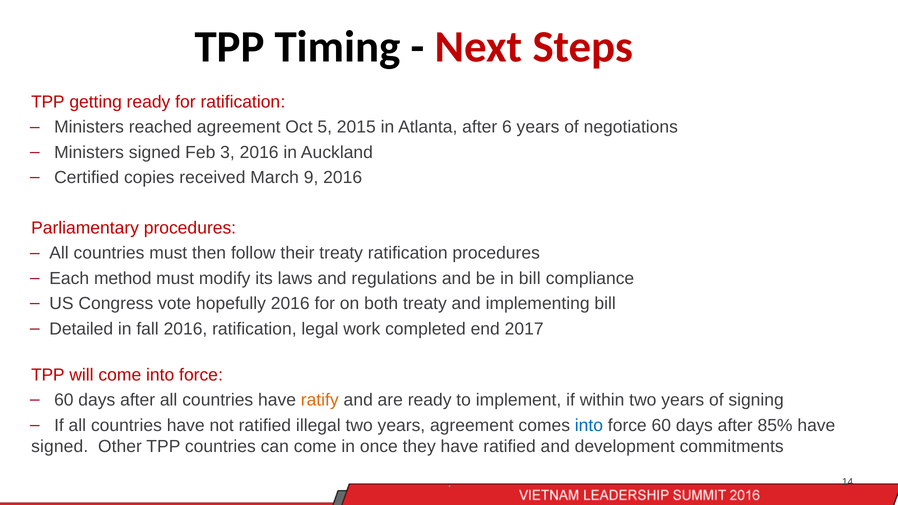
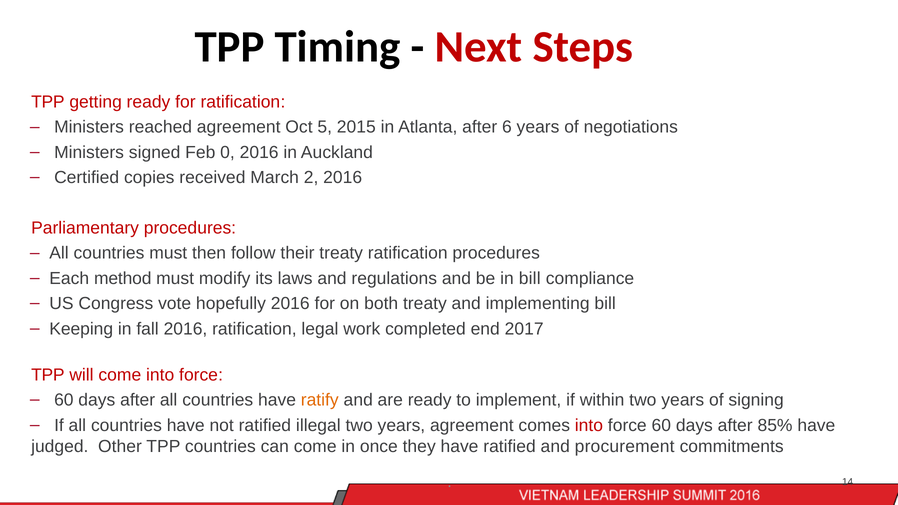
3: 3 -> 0 (227, 152)
9: 9 -> 2 (311, 178)
Detailed: Detailed -> Keeping (81, 329)
into colour: blue -> red (589, 425)
signed: signed -> judged (60, 446)
development: development -> procurement (625, 446)
